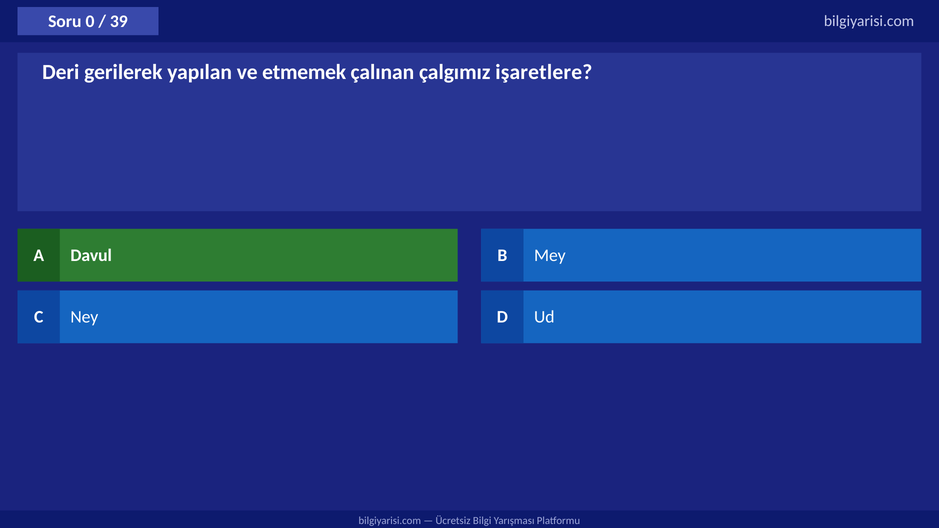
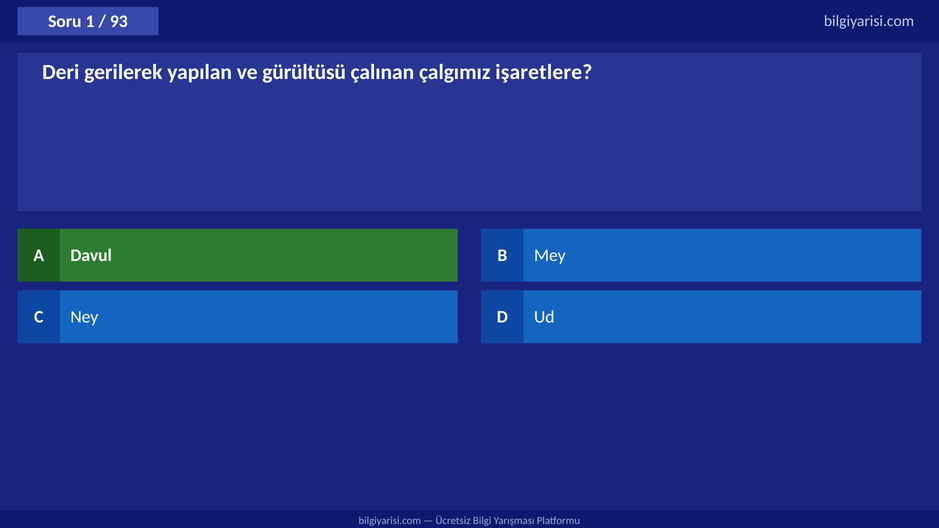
0: 0 -> 1 (90, 21)
39: 39 -> 93 (119, 21)
etmemek: etmemek -> gürültüsü (304, 72)
